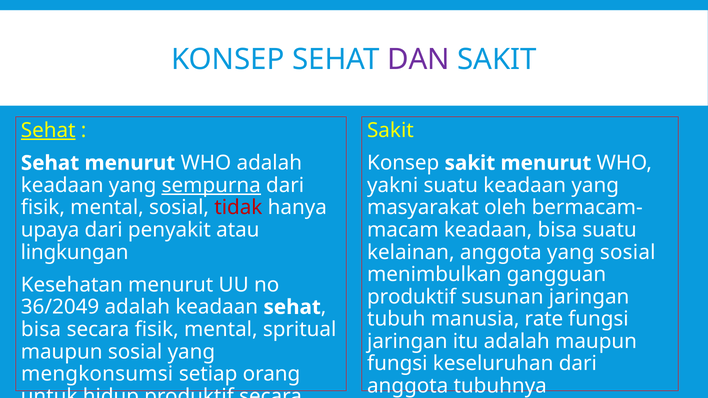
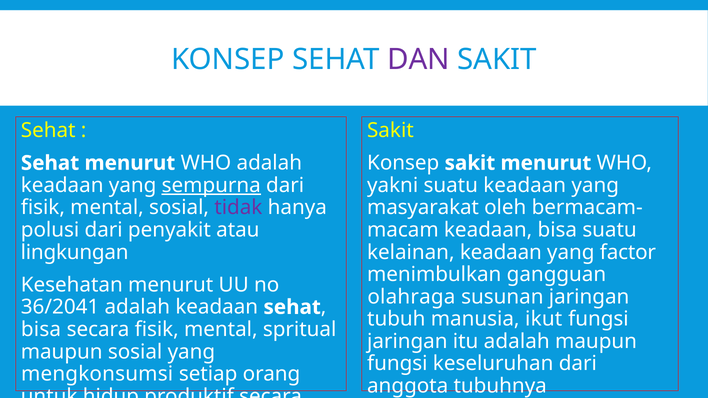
Sehat underline: present -> none (48, 131)
tidak colour: red -> purple (238, 208)
upaya: upaya -> polusi (50, 230)
kelainan anggota: anggota -> keadaan (501, 252)
yang sosial: sosial -> factor (628, 252)
produktif: produktif -> olahraga (411, 297)
36/2049: 36/2049 -> 36/2041 (60, 307)
rate: rate -> ikut (544, 319)
